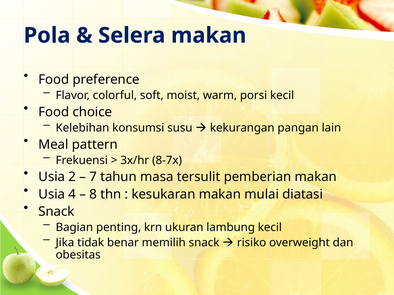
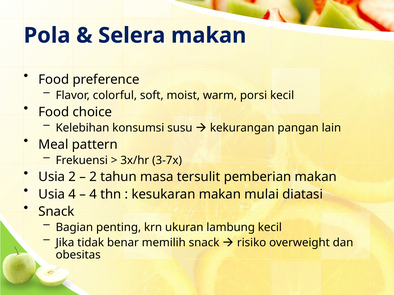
8-7x: 8-7x -> 3-7x (167, 161)
7: 7 -> 2 (93, 177)
8: 8 -> 4 (93, 195)
